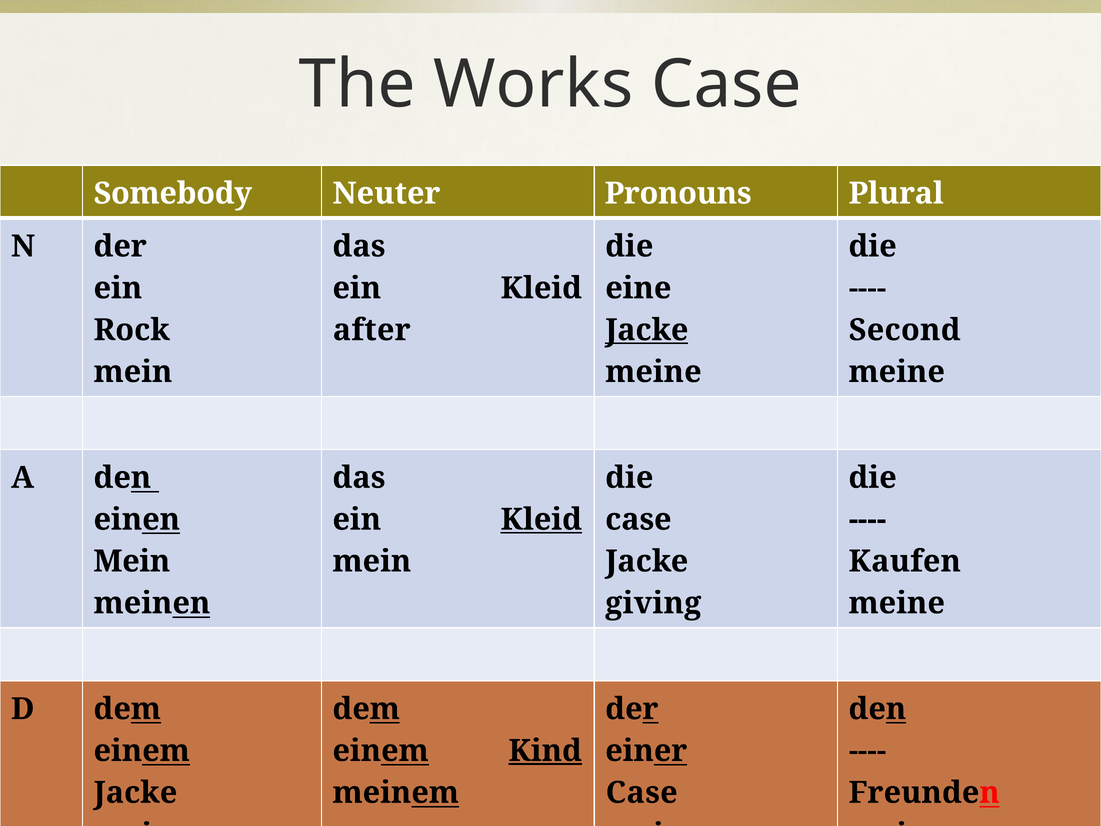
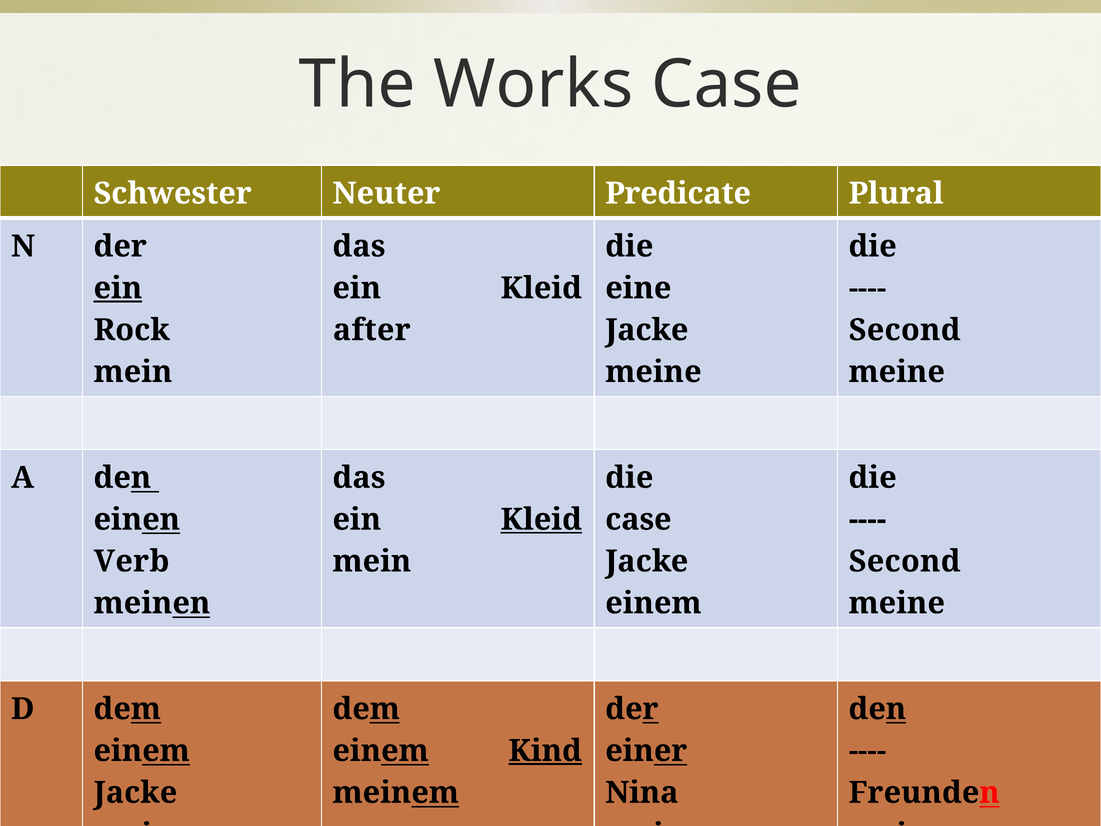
Somebody: Somebody -> Schwester (173, 193)
Pronouns: Pronouns -> Predicate (678, 193)
ein underline: none -> present (118, 288)
Jacke underline: present -> none (647, 330)
Mein: Mein -> Verb (132, 561)
Kaufen: Kaufen -> Second (905, 561)
giving: giving -> einem (653, 603)
Case: Case -> Nina (642, 792)
